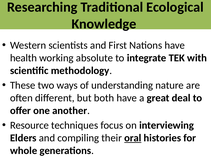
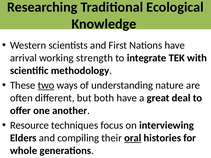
health: health -> arrival (23, 58)
absolute: absolute -> strength (94, 58)
two underline: none -> present (46, 85)
